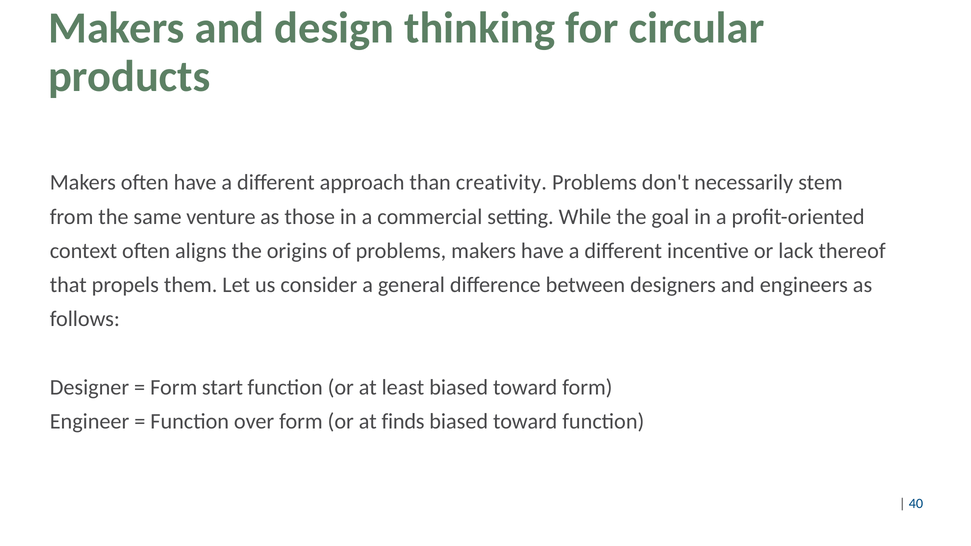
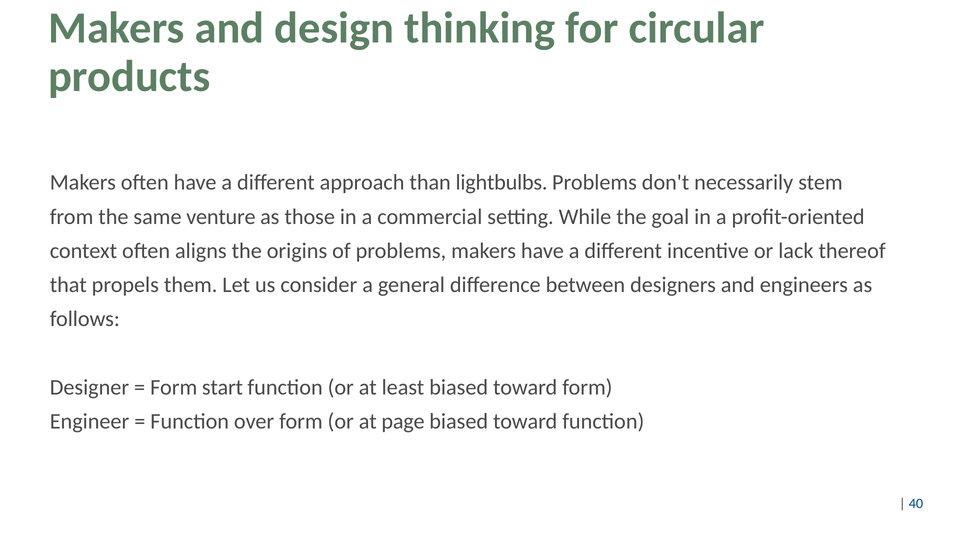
creativity: creativity -> lightbulbs (502, 183)
finds: finds -> page (403, 422)
